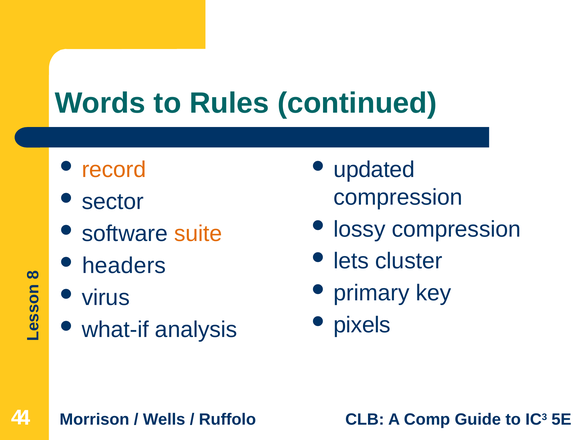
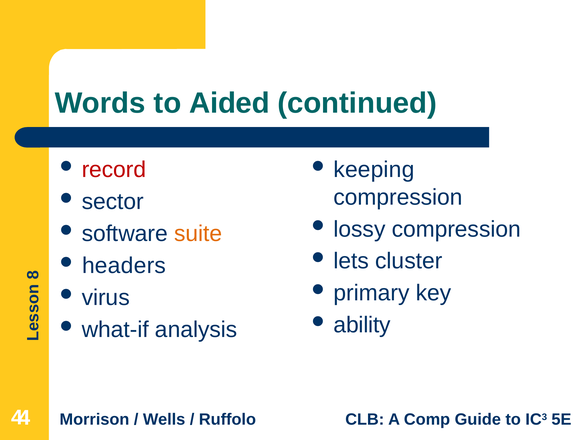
Rules: Rules -> Aided (229, 103)
record colour: orange -> red (114, 170)
updated: updated -> keeping (374, 170)
pixels: pixels -> ability (362, 325)
